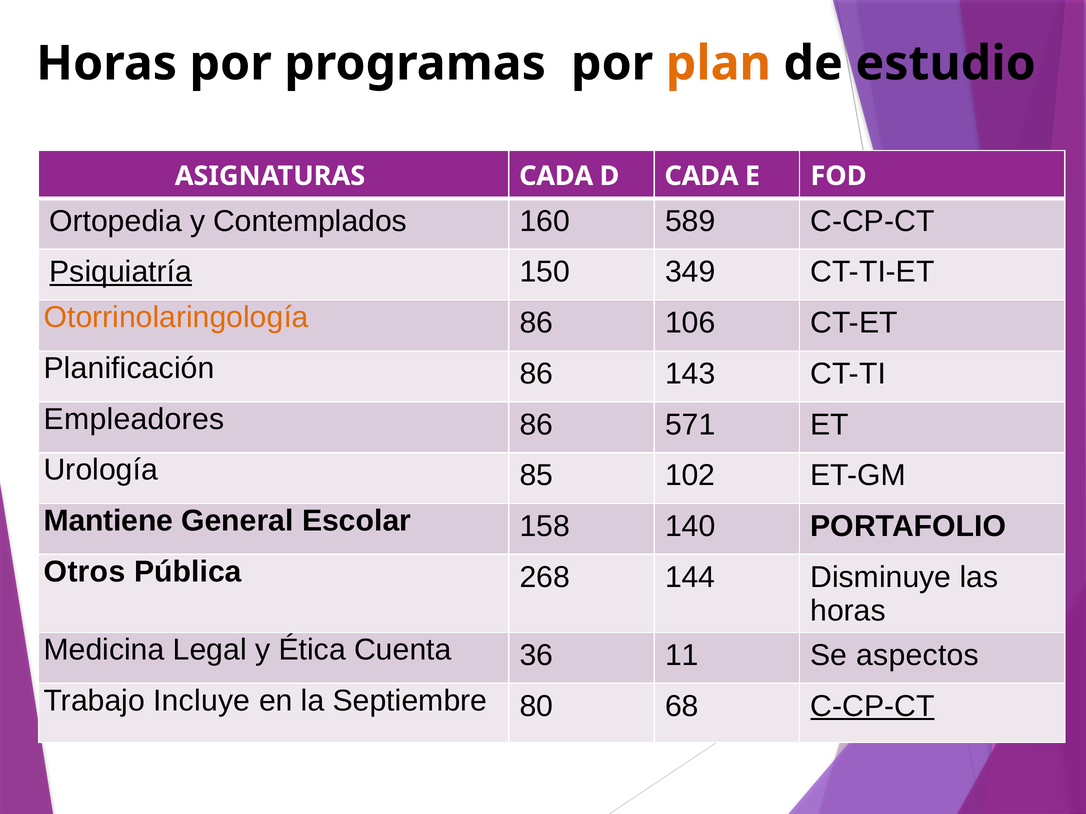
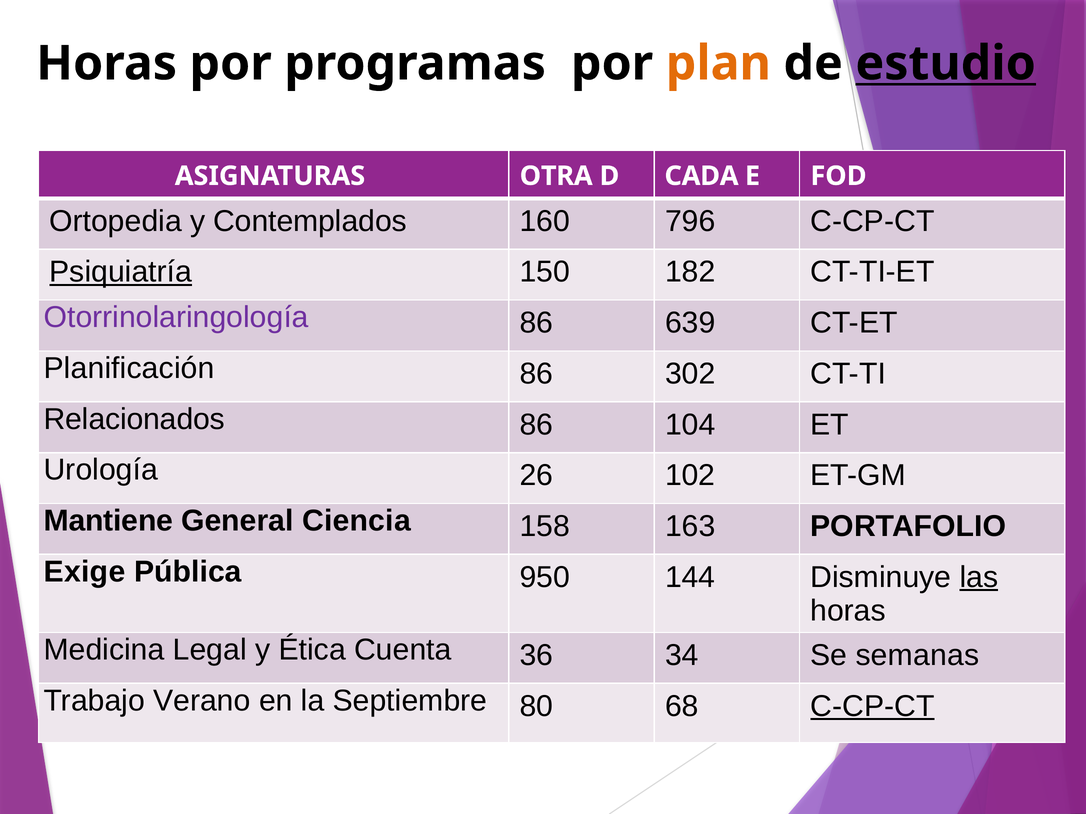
estudio underline: none -> present (946, 64)
ASIGNATURAS CADA: CADA -> OTRA (556, 176)
589: 589 -> 796 (690, 221)
349: 349 -> 182 (690, 272)
Otorrinolaringología colour: orange -> purple (176, 318)
106: 106 -> 639 (690, 323)
143: 143 -> 302 (690, 374)
Empleadores: Empleadores -> Relacionados (134, 419)
571: 571 -> 104 (690, 425)
85: 85 -> 26 (536, 476)
Escolar: Escolar -> Ciencia (356, 521)
140: 140 -> 163 (690, 527)
Otros: Otros -> Exige (85, 572)
268: 268 -> 950 (545, 577)
las underline: none -> present (979, 577)
11: 11 -> 34 (682, 656)
aspectos: aspectos -> semanas (918, 656)
Incluye: Incluye -> Verano (202, 701)
